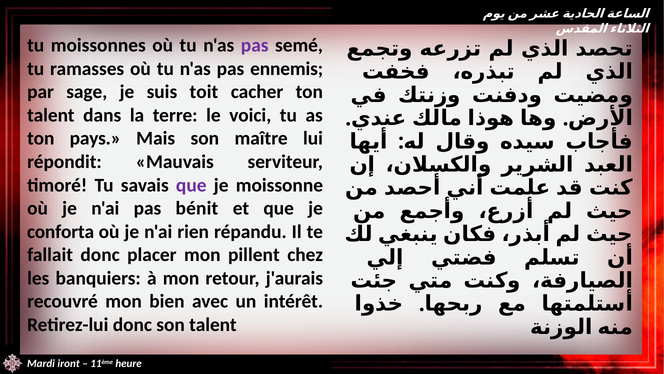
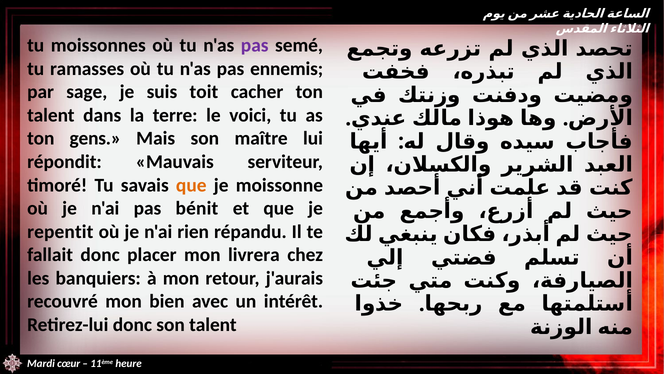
pays: pays -> gens (95, 138)
que colour: purple -> orange (191, 185)
conforta: conforta -> repentit (60, 231)
pillent: pillent -> livrera (254, 255)
iront: iront -> cœur (69, 363)
